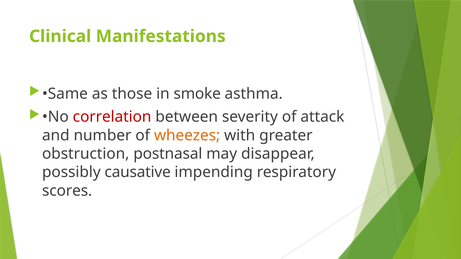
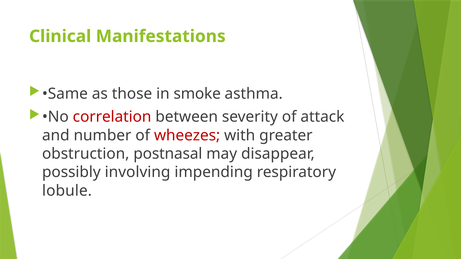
wheezes colour: orange -> red (187, 135)
causative: causative -> involving (138, 172)
scores: scores -> lobule (67, 191)
